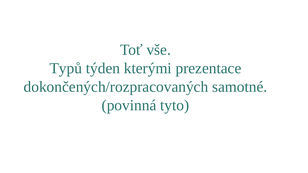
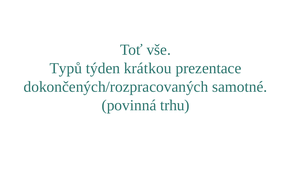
kterými: kterými -> krátkou (148, 68)
tyto: tyto -> trhu (175, 105)
